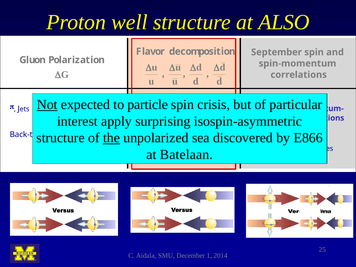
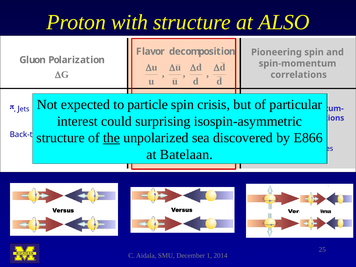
well: well -> with (130, 22)
September: September -> Pioneering (276, 52)
Not underline: present -> none (47, 105)
apply: apply -> could (117, 121)
